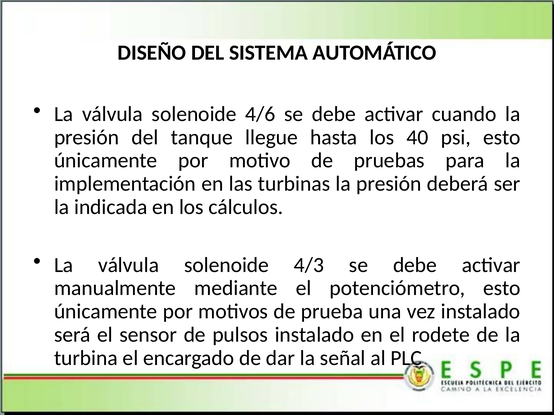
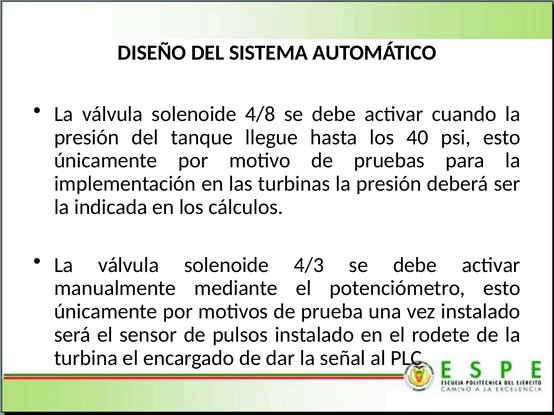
4/6: 4/6 -> 4/8 (260, 114)
